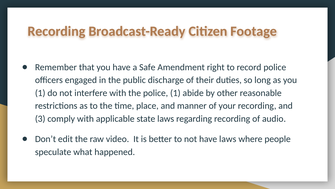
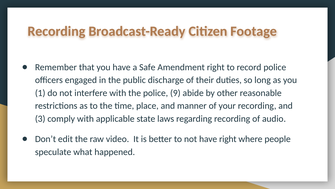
police 1: 1 -> 9 (175, 93)
have laws: laws -> right (228, 139)
